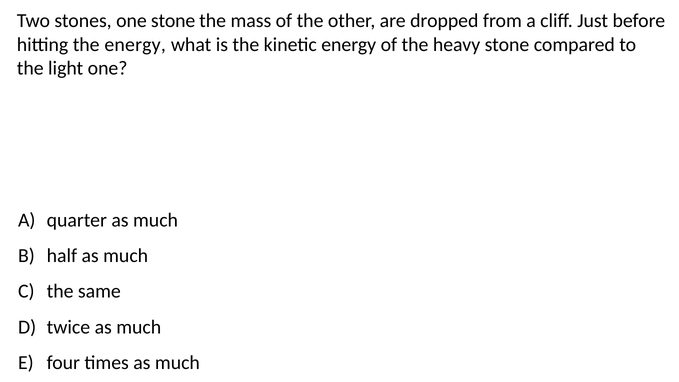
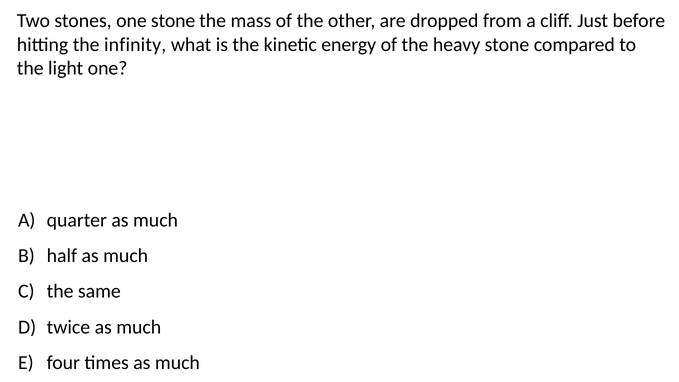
the energy: energy -> infinity (135, 44)
